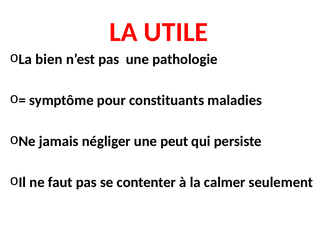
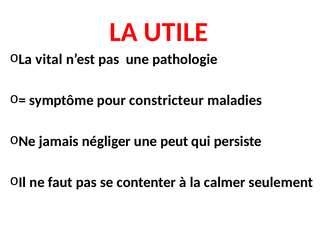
bien: bien -> vital (49, 59)
constituants: constituants -> constricteur (167, 100)
